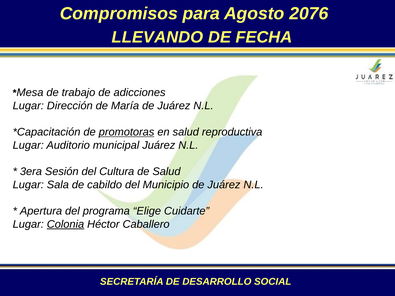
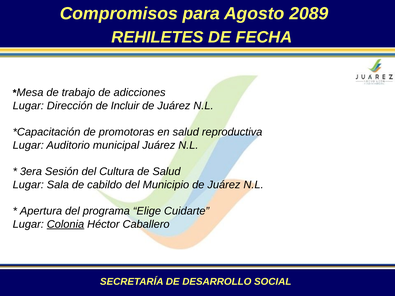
2076: 2076 -> 2089 (309, 14)
LLEVANDO: LLEVANDO -> REHILETES (158, 37)
María: María -> Incluir (125, 106)
promotoras underline: present -> none (127, 132)
